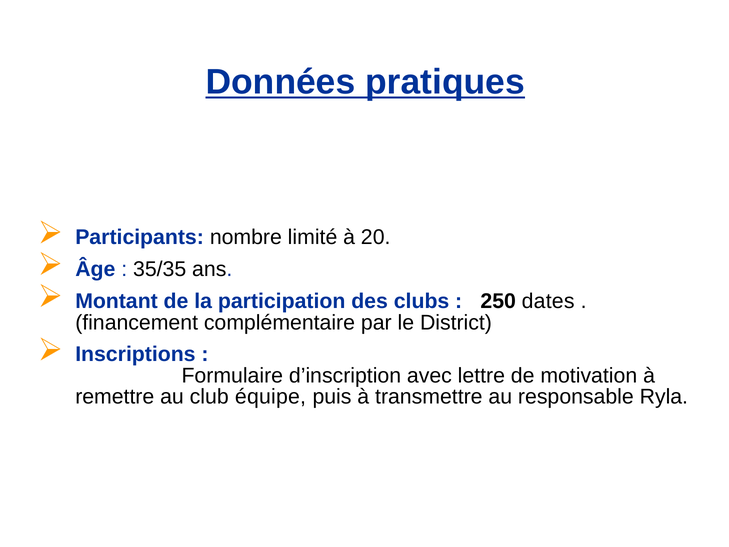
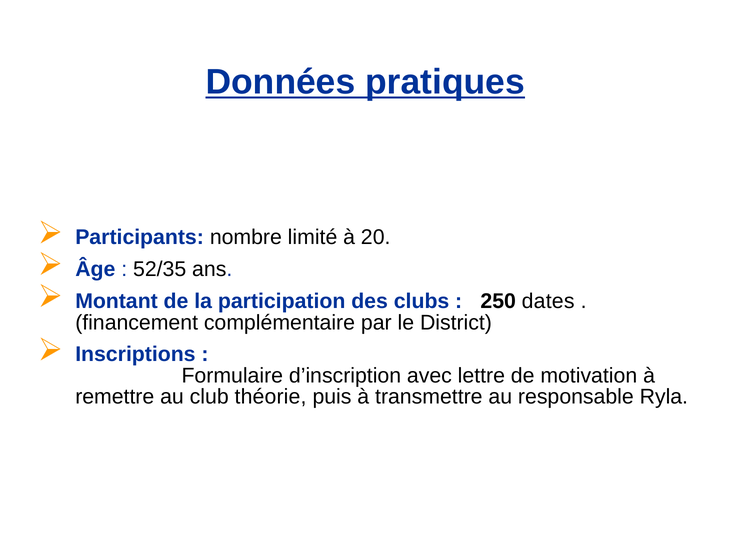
35/35: 35/35 -> 52/35 (160, 269)
équipe: équipe -> théorie (271, 397)
